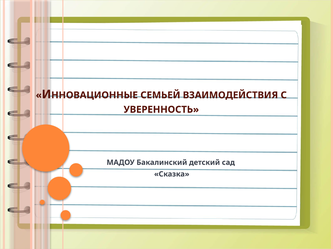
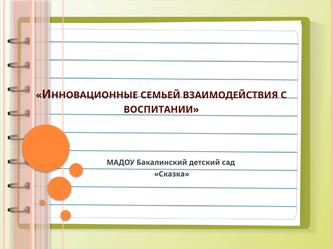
УВЕРЕННОСТЬ: УВЕРЕННОСТЬ -> ВОСПИТАНИИ (161, 110)
